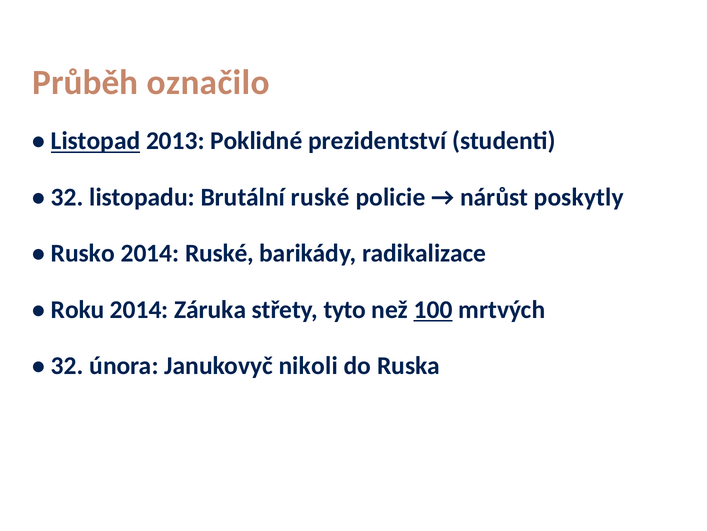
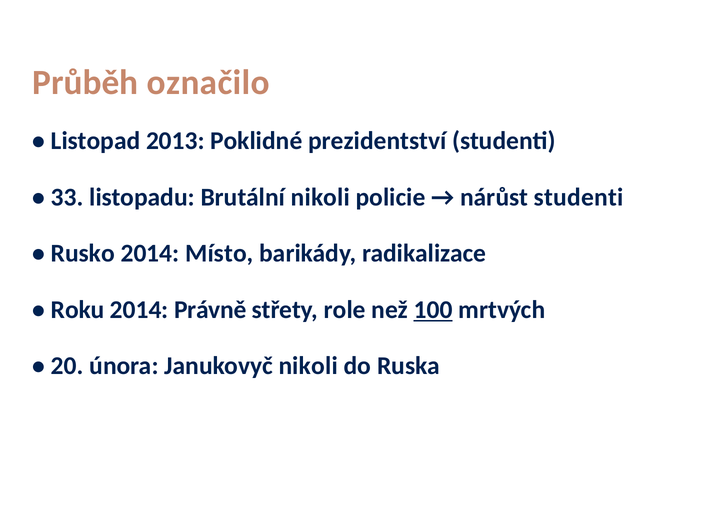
Listopad underline: present -> none (96, 141)
32: 32 -> 33 (67, 197)
Brutální ruské: ruské -> nikoli (320, 197)
nárůst poskytly: poskytly -> studenti (579, 197)
2014 Ruské: Ruské -> Místo (219, 253)
Záruka: Záruka -> Právně (210, 309)
tyto: tyto -> role (345, 309)
32: 32 -> 20 (67, 365)
